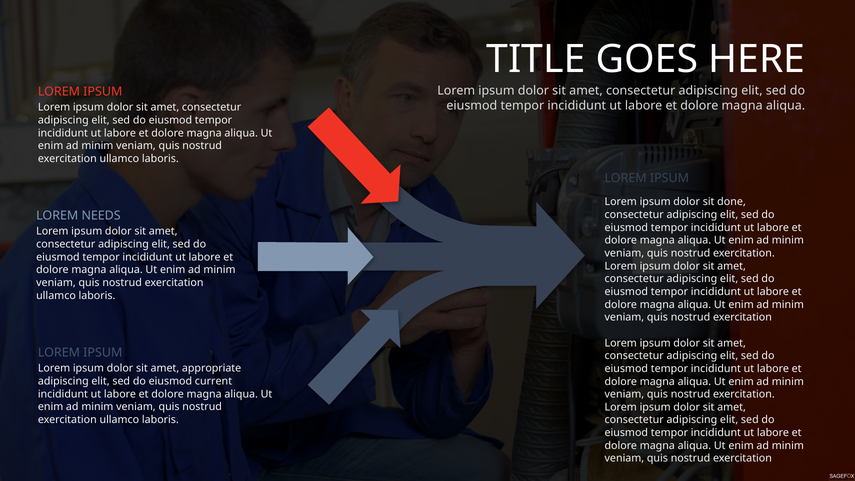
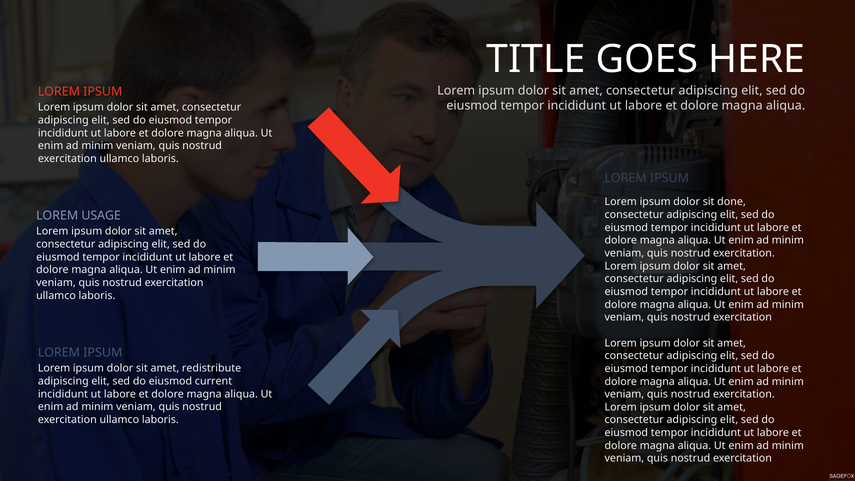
NEEDS: NEEDS -> USAGE (101, 215)
appropriate: appropriate -> redistribute (212, 368)
